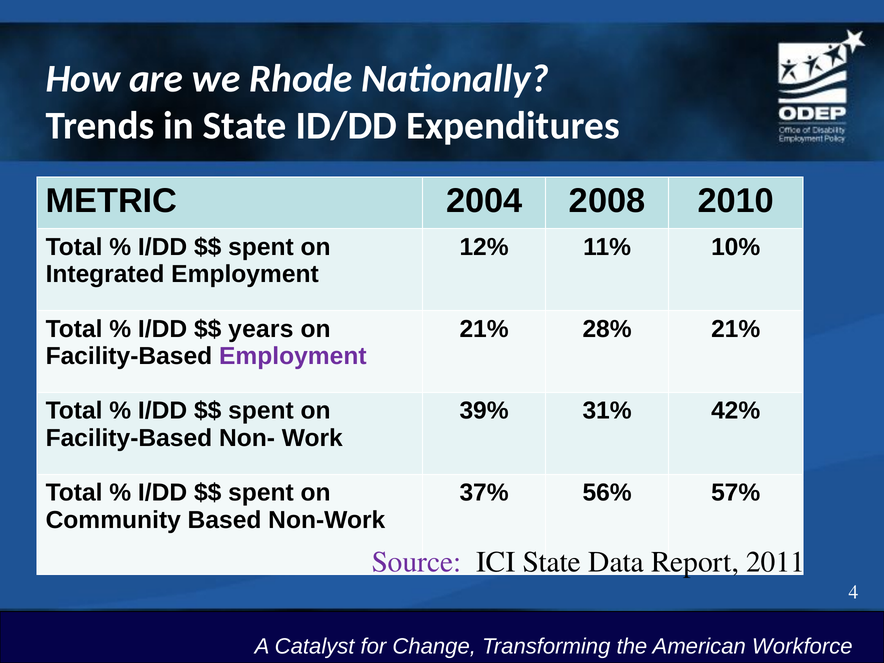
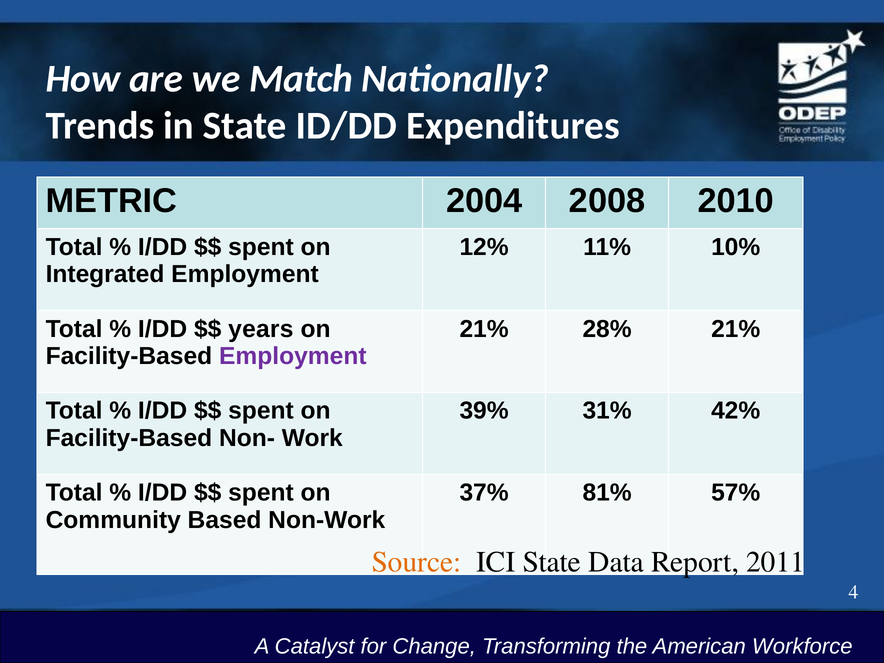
Rhode: Rhode -> Match (301, 79)
56%: 56% -> 81% (607, 493)
Source colour: purple -> orange (417, 562)
